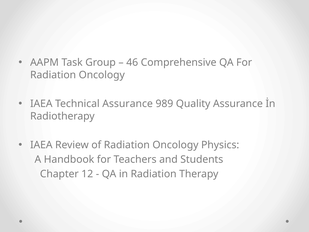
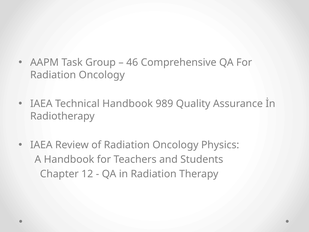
Technical Assurance: Assurance -> Handbook (128, 104)
